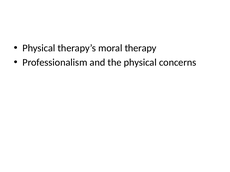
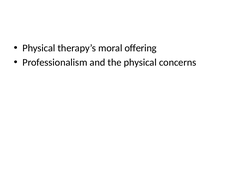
therapy: therapy -> offering (141, 48)
